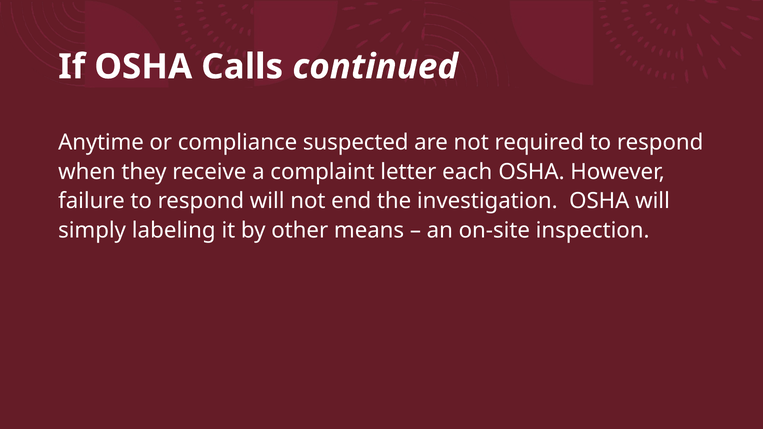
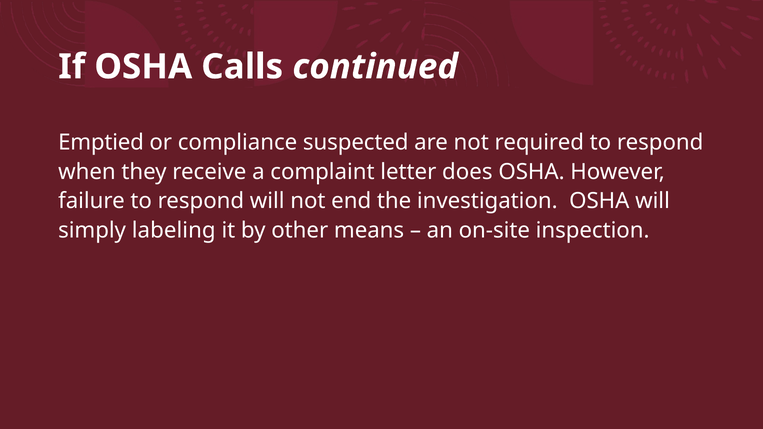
Anytime: Anytime -> Emptied (101, 142)
each: each -> does (467, 172)
